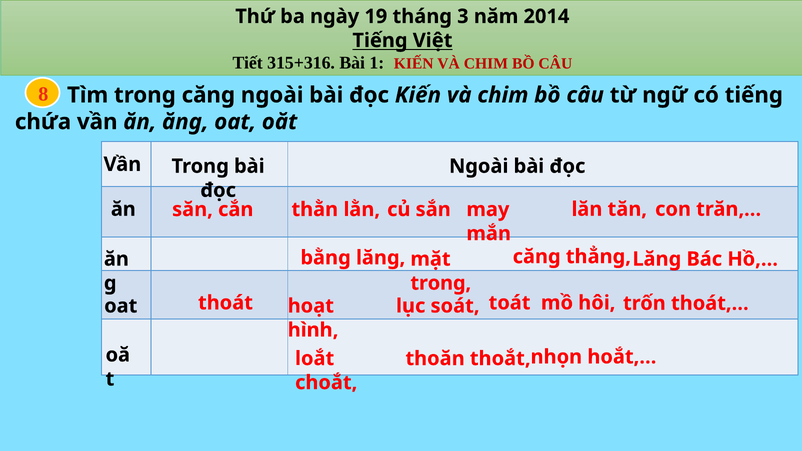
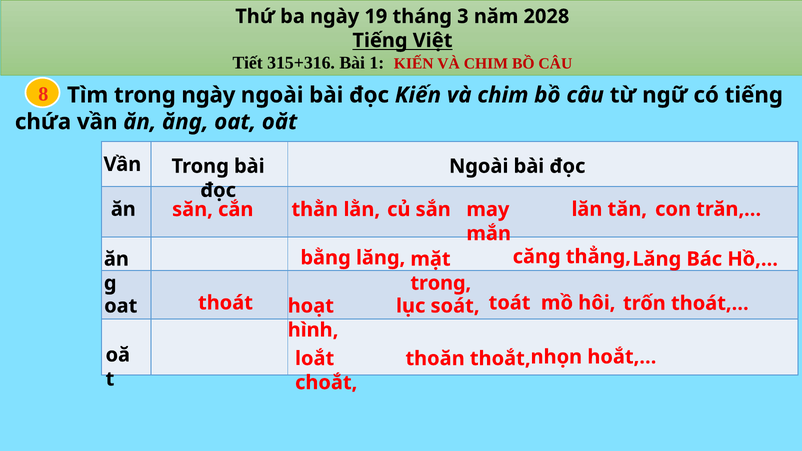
2014: 2014 -> 2028 (546, 16)
trong căng: căng -> ngày (208, 95)
